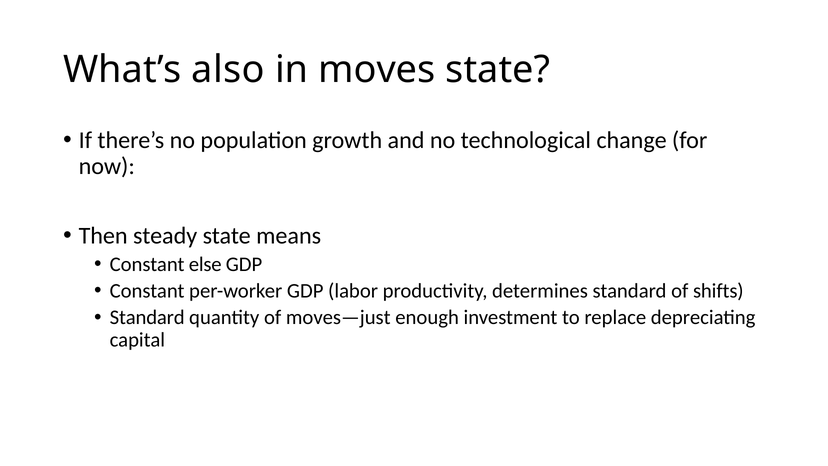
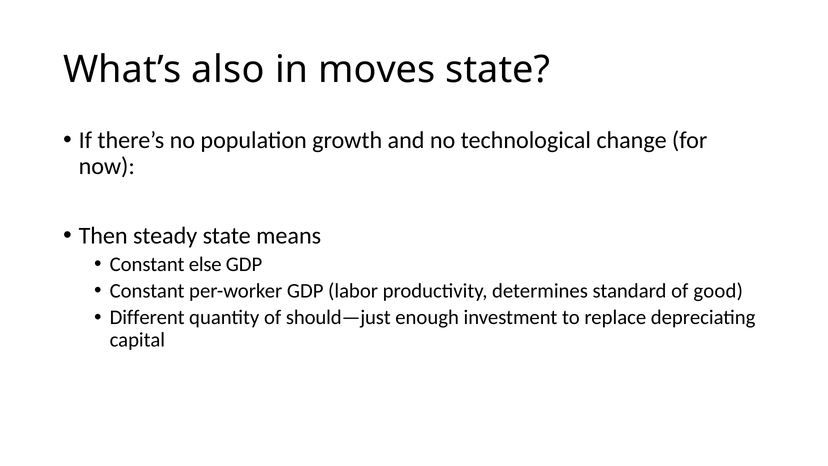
shifts: shifts -> good (718, 291)
Standard: Standard -> Different (147, 317)
moves—just: moves—just -> should—just (338, 317)
